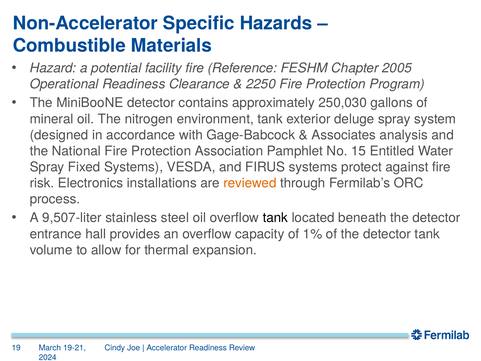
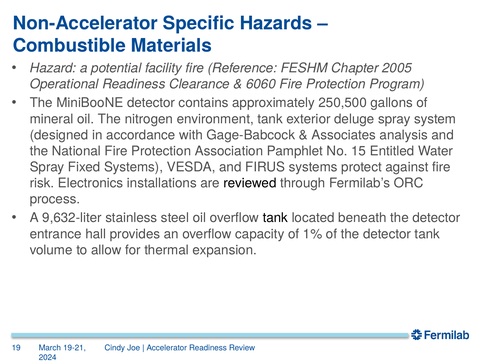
2250: 2250 -> 6060 (261, 84)
250,030: 250,030 -> 250,500 (343, 103)
reviewed colour: orange -> black (250, 183)
9,507-liter: 9,507-liter -> 9,632-liter (72, 218)
